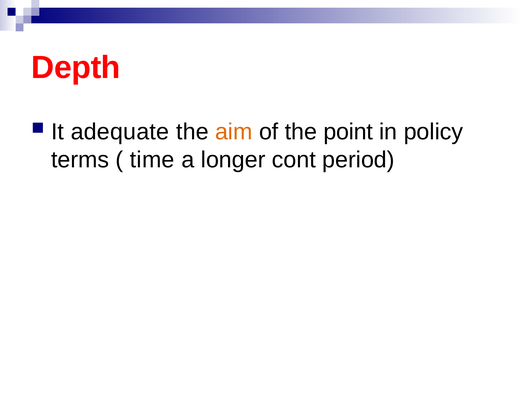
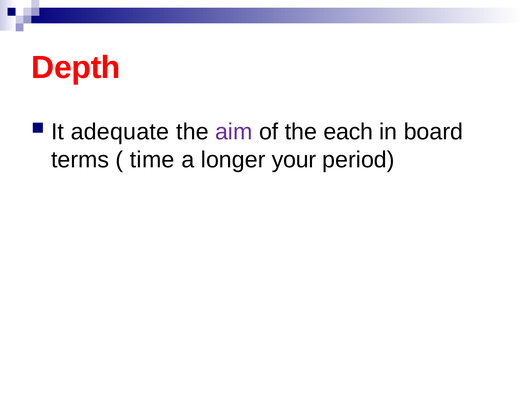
aim colour: orange -> purple (234, 132)
point: point -> each (348, 132)
policy: policy -> board (433, 132)
cont: cont -> your (294, 159)
